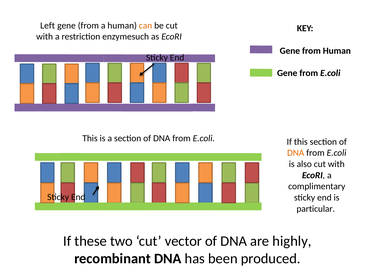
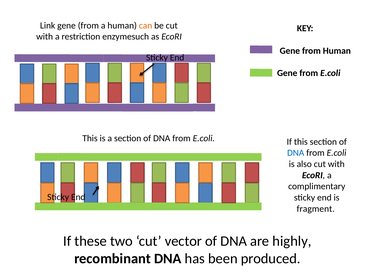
Left: Left -> Link (48, 25)
DNA colour: orange -> blue (296, 153)
particular: particular -> fragment (316, 209)
